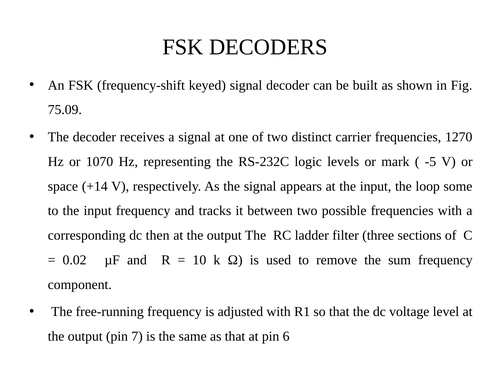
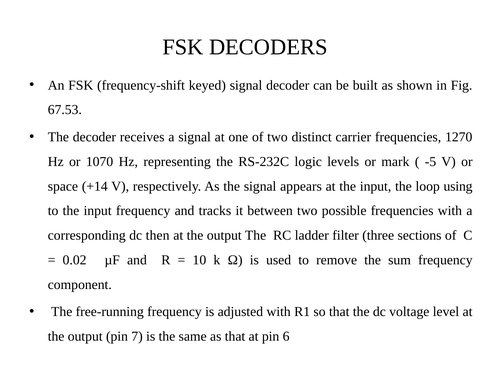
75.09: 75.09 -> 67.53 (65, 110)
some: some -> using (458, 186)
